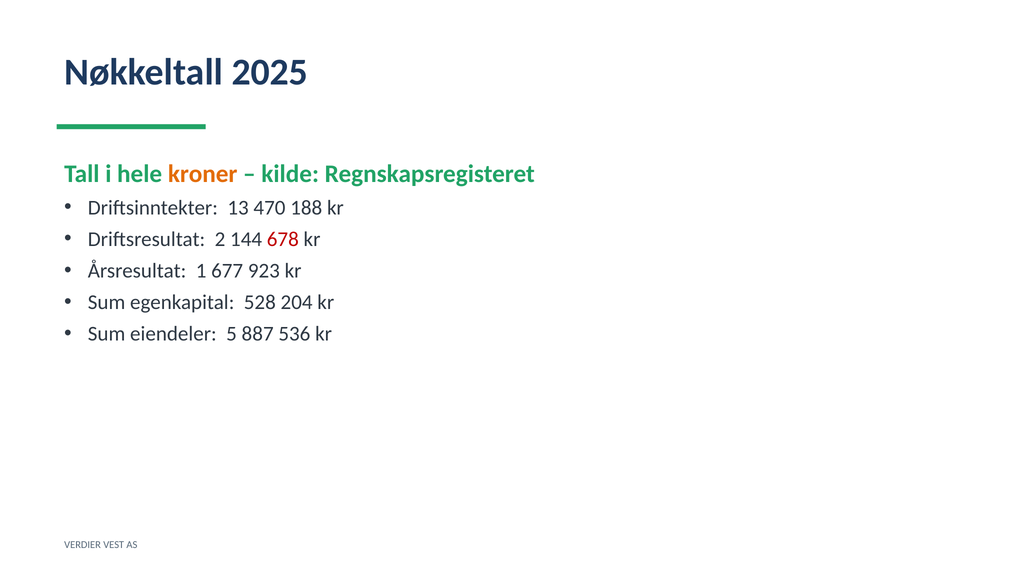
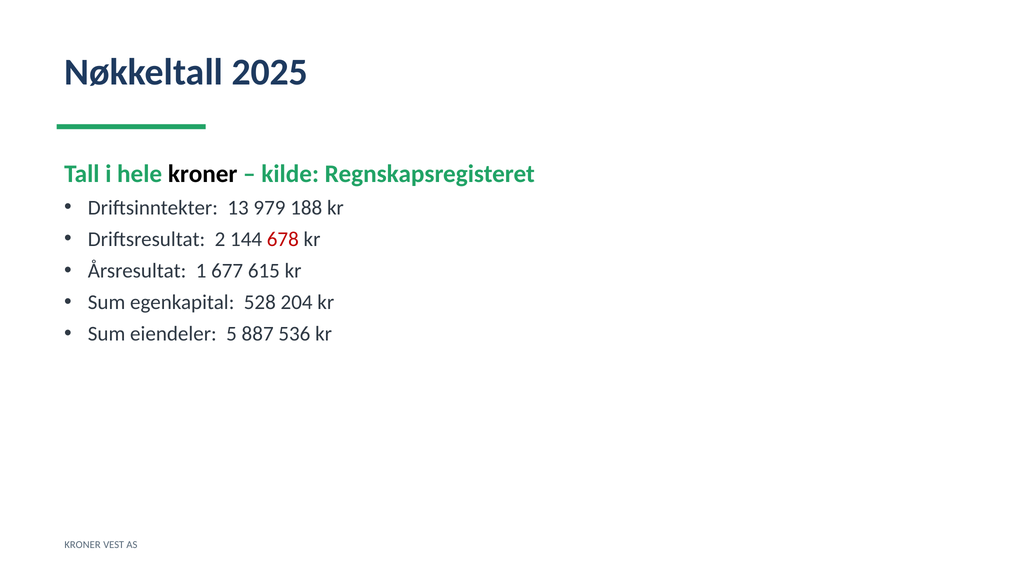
kroner colour: orange -> black (203, 174)
470: 470 -> 979 (269, 207)
923: 923 -> 615 (264, 271)
VERDIER: VERDIER -> KRONER (83, 545)
